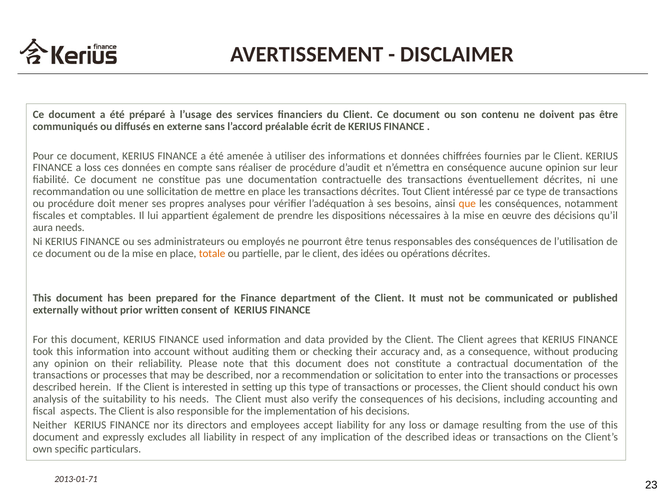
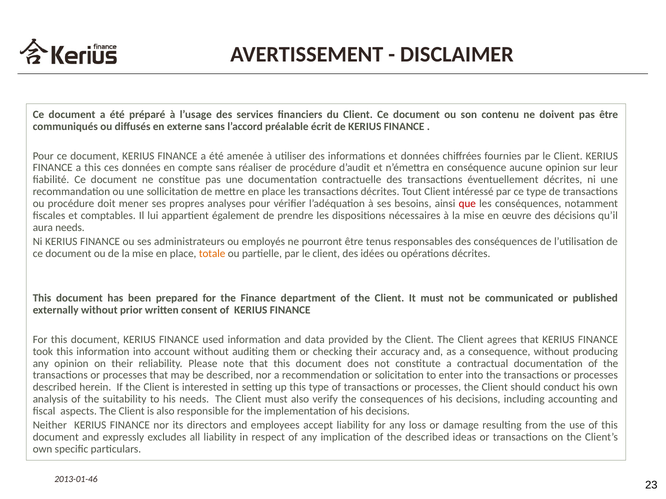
a loss: loss -> this (93, 168)
que colour: orange -> red (467, 204)
2013-01-71: 2013-01-71 -> 2013-01-46 (76, 480)
